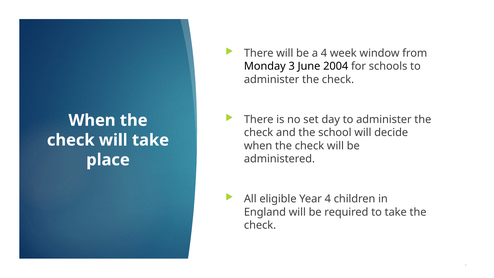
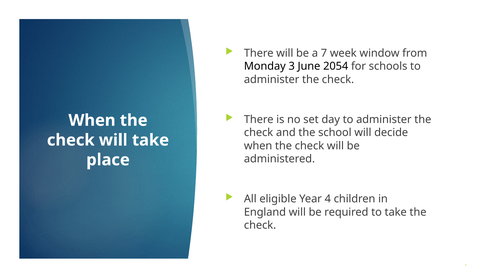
a 4: 4 -> 7 (324, 53)
2004: 2004 -> 2054 (336, 66)
